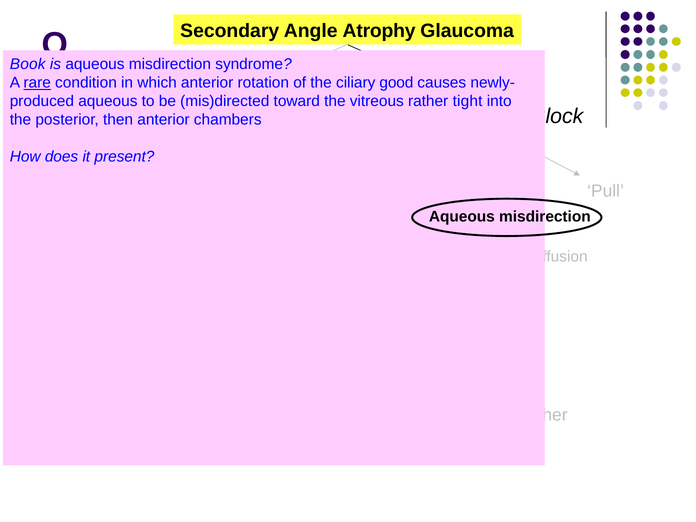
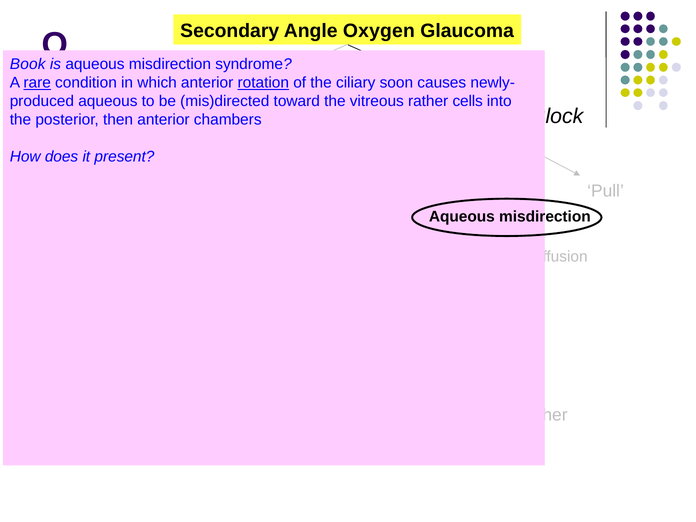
Atrophy: Atrophy -> Oxygen (379, 31)
rotation underline: none -> present (263, 83)
good: good -> soon (396, 83)
rather tight: tight -> cells (468, 101)
